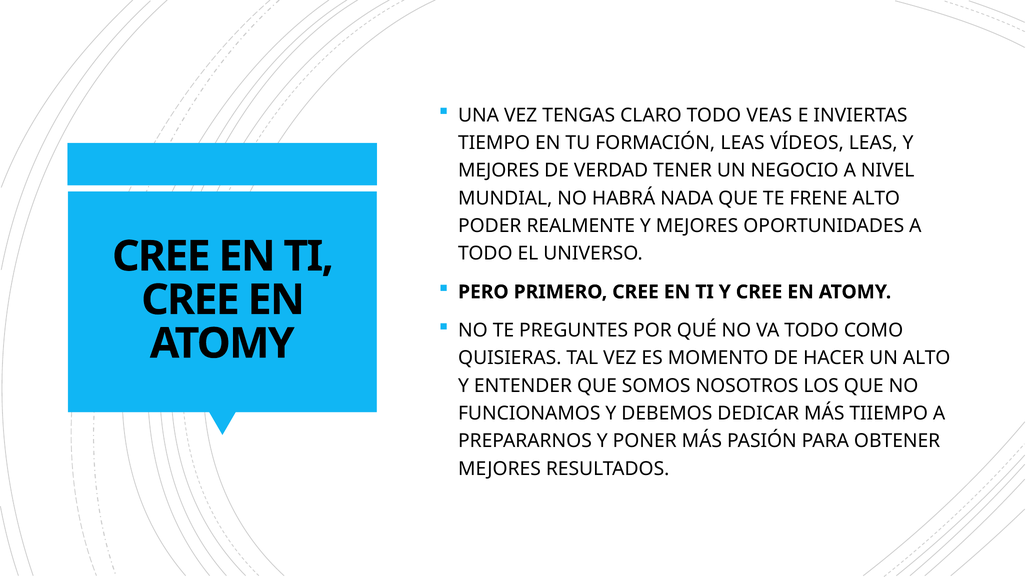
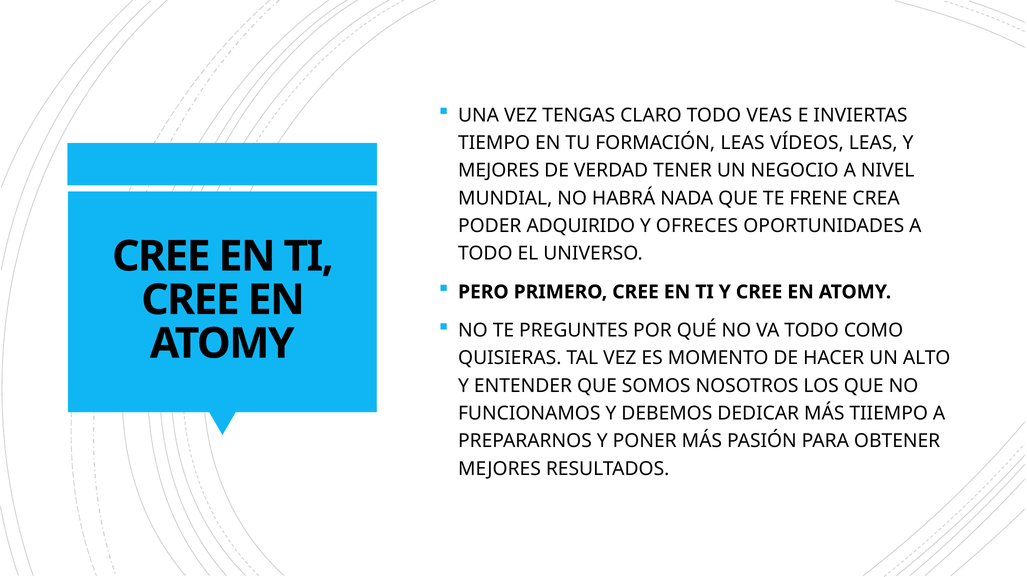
FRENE ALTO: ALTO -> CREA (876, 198)
REALMENTE: REALMENTE -> ADQUIRIDO (581, 226)
MEJORES: MEJORES -> OFRECES (697, 226)
